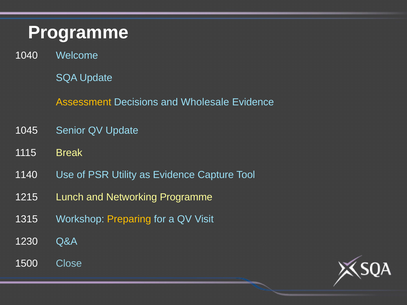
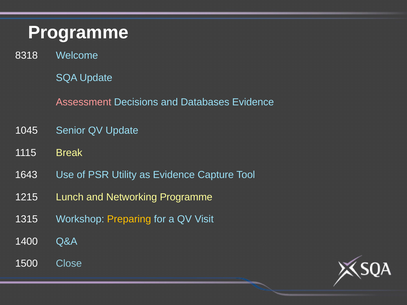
1040: 1040 -> 8318 (26, 56)
Assessment colour: yellow -> pink (84, 102)
Wholesale: Wholesale -> Databases (205, 102)
1140: 1140 -> 1643 (26, 175)
1230: 1230 -> 1400 (26, 242)
